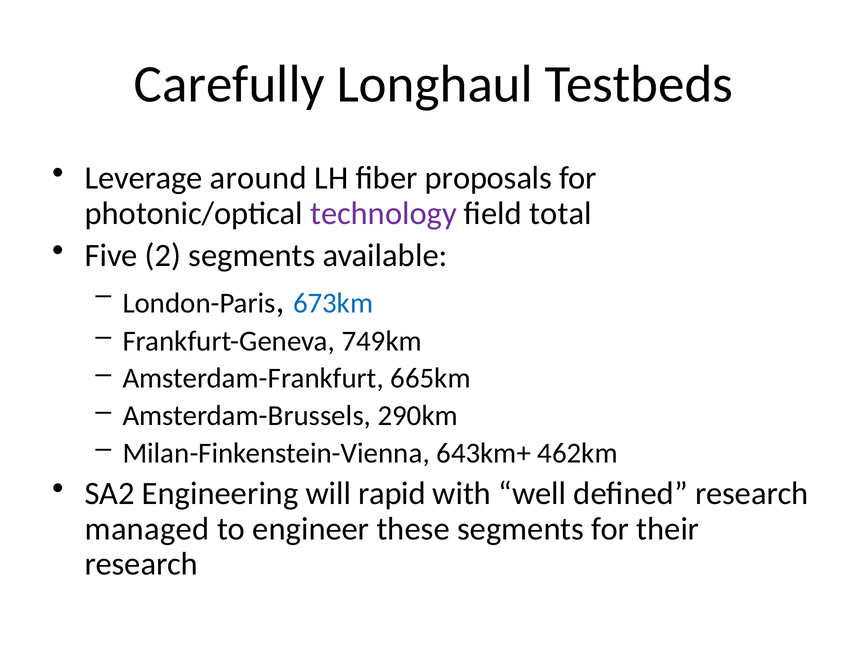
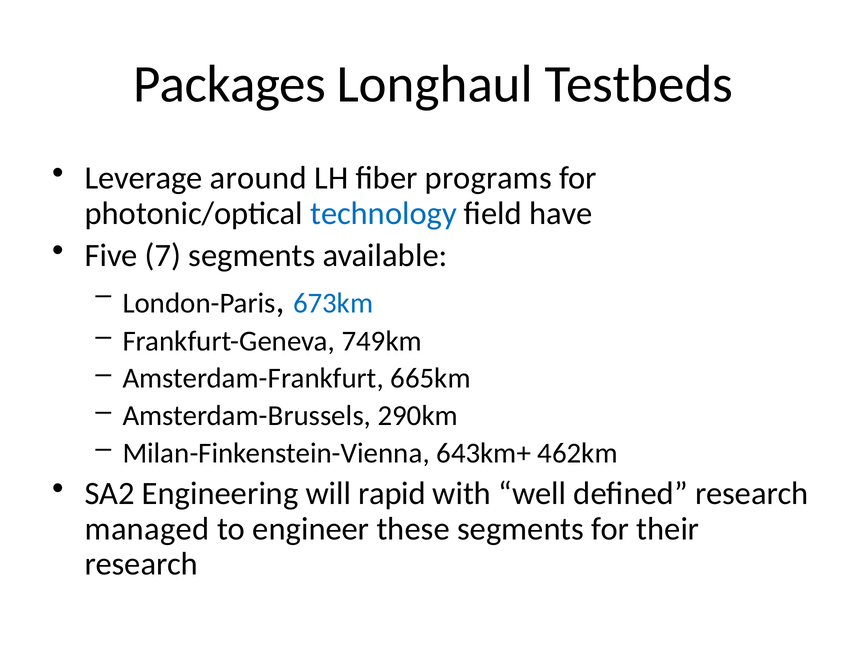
Carefully: Carefully -> Packages (230, 84)
proposals: proposals -> programs (488, 178)
technology colour: purple -> blue (383, 213)
total: total -> have (561, 213)
2: 2 -> 7 (163, 255)
